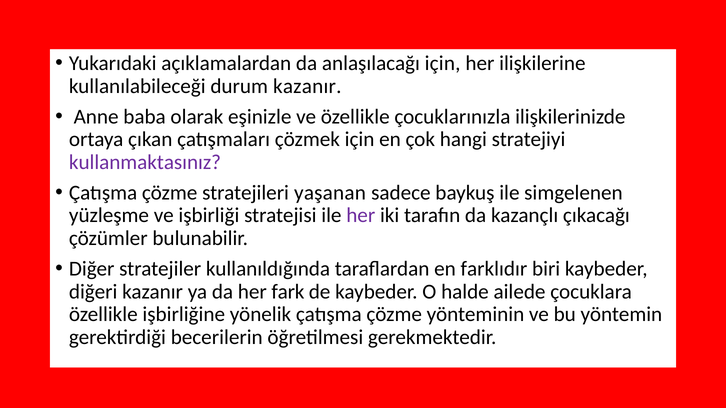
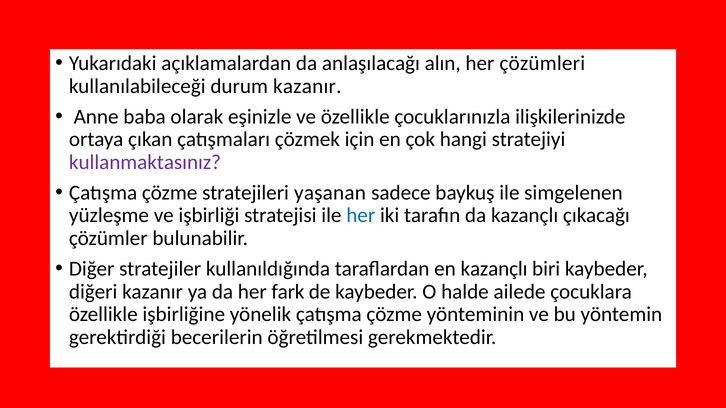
anlaşılacağı için: için -> alın (443, 63)
ilişkilerine: ilişkilerine -> çözümleri (542, 63)
her colour: purple -> blue (361, 216)
en farklıdır: farklıdır -> kazançlı (494, 269)
